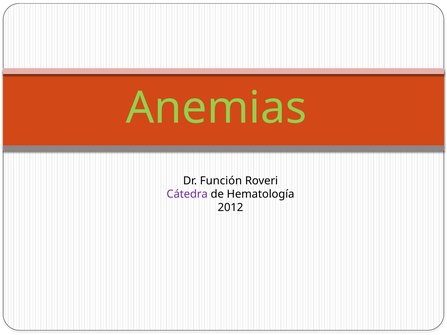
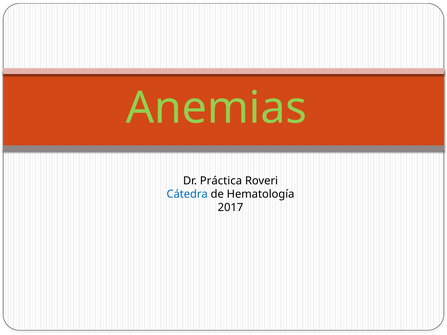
Función: Función -> Práctica (221, 181)
Cátedra colour: purple -> blue (187, 194)
2012: 2012 -> 2017 (231, 208)
